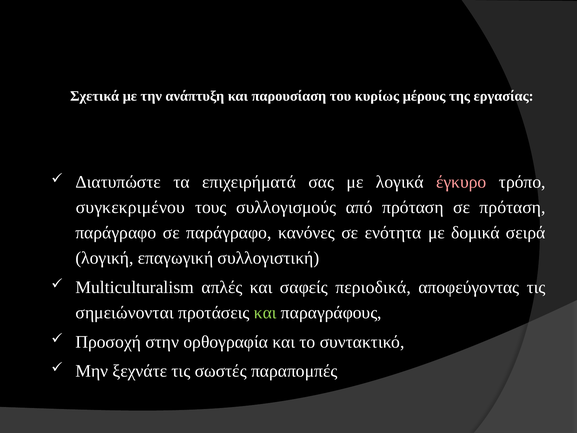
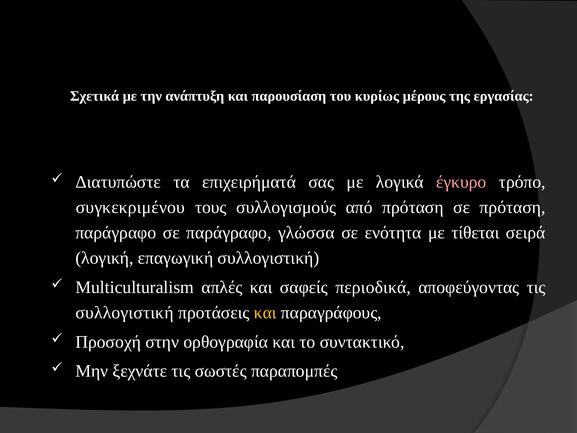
κανόνες: κανόνες -> γλώσσα (306, 233)
δομικά: δομικά -> τίθεται (475, 233)
σημειώνονται: σημειώνονται -> συλλογιστική (125, 312)
και colour: light green -> yellow (265, 312)
